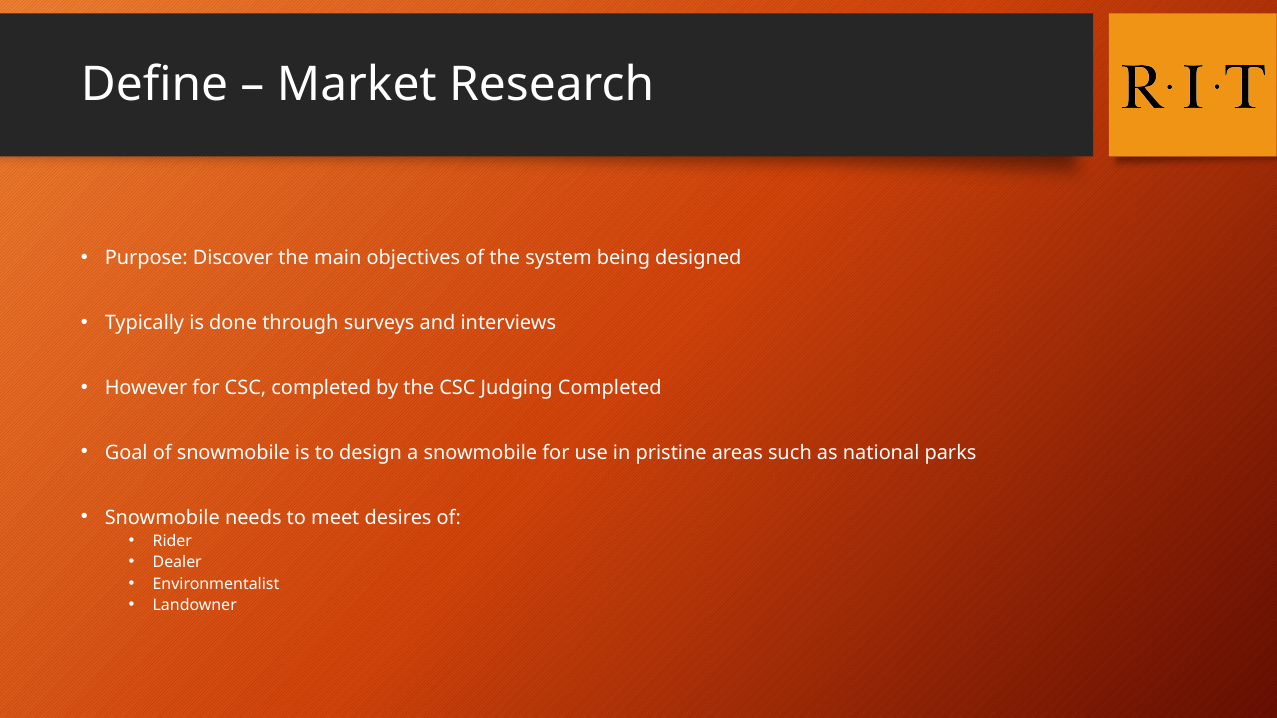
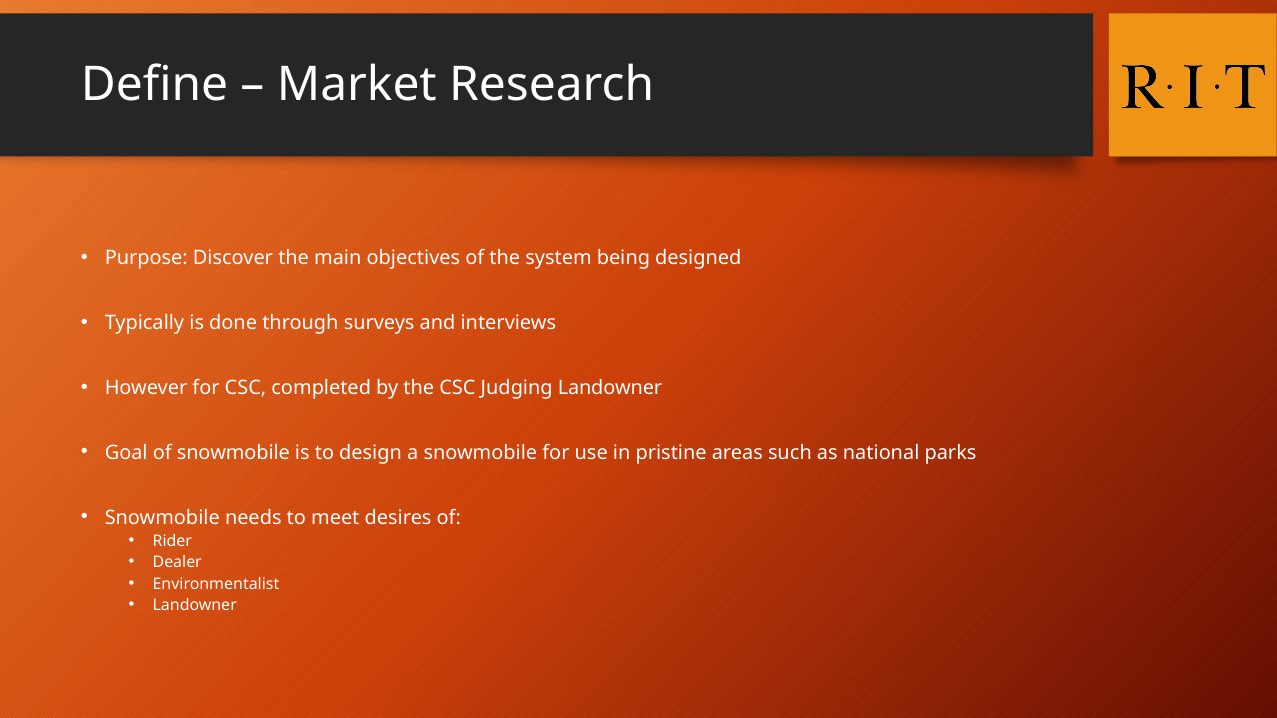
Judging Completed: Completed -> Landowner (610, 388)
